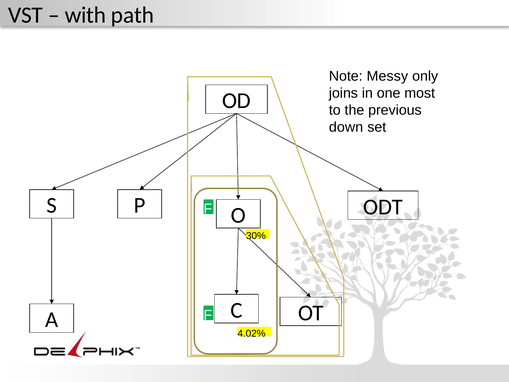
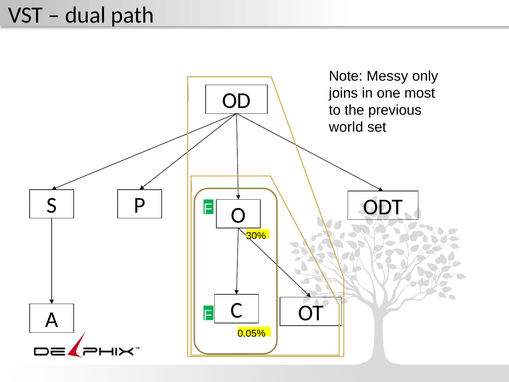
with: with -> dual (85, 15)
down: down -> world (346, 127)
4.02%: 4.02% -> 0.05% (252, 333)
